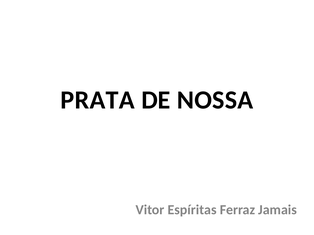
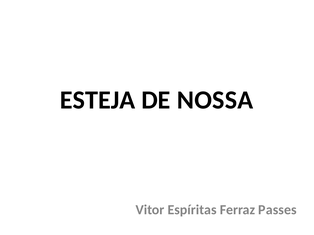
PRATA: PRATA -> ESTEJA (98, 100)
Jamais: Jamais -> Passes (278, 210)
